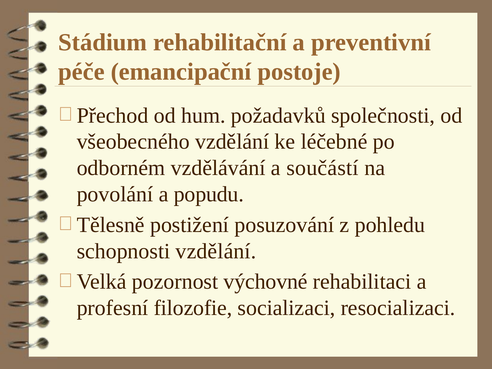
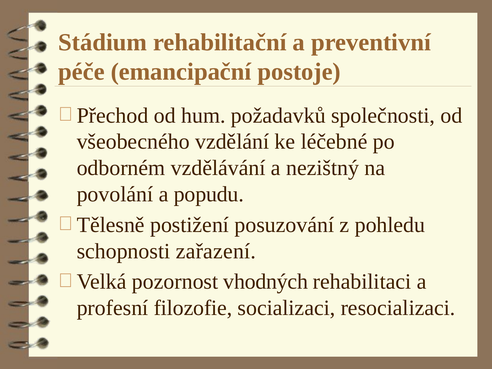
součástí: součástí -> nezištný (323, 168)
schopnosti vzdělání: vzdělání -> zařazení (216, 251)
výchovné: výchovné -> vhodných (266, 282)
